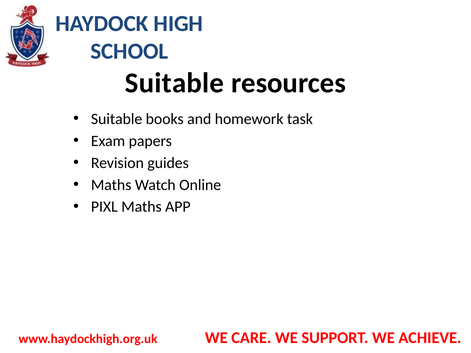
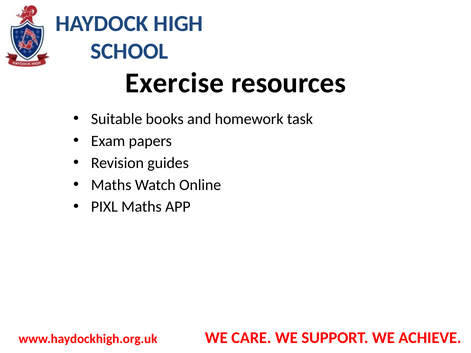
Suitable: Suitable -> Exercise (175, 83)
